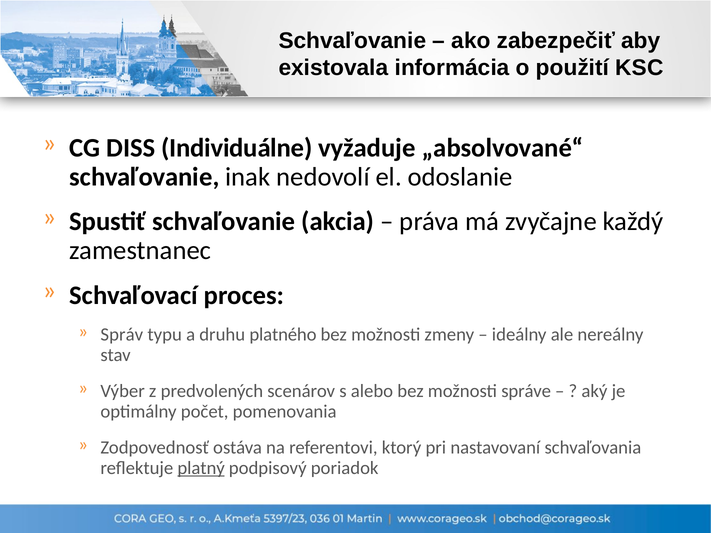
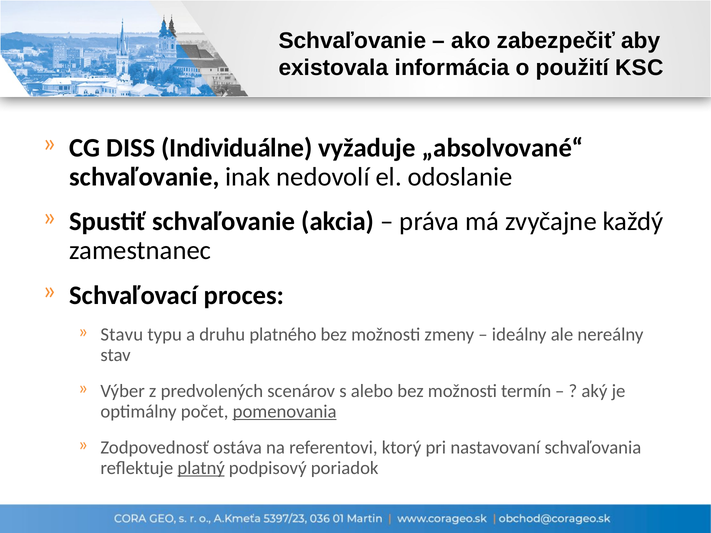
Správ: Správ -> Stavu (122, 335)
správe: správe -> termín (526, 391)
pomenovania underline: none -> present (285, 412)
